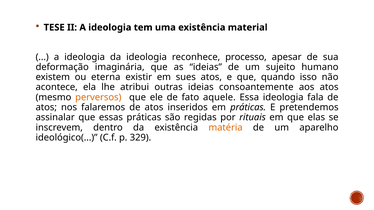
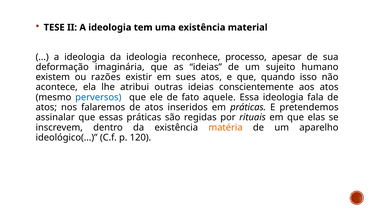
eterna: eterna -> razões (106, 77)
consoantemente: consoantemente -> conscientemente (256, 87)
perversos colour: orange -> blue (98, 97)
329: 329 -> 120 (140, 138)
